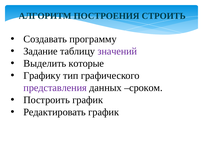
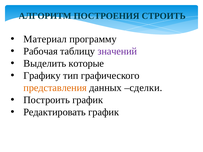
Создавать: Создавать -> Материал (45, 39)
Задание: Задание -> Рабочая (41, 51)
представления colour: purple -> orange (55, 88)
сроком: сроком -> сделки (143, 88)
